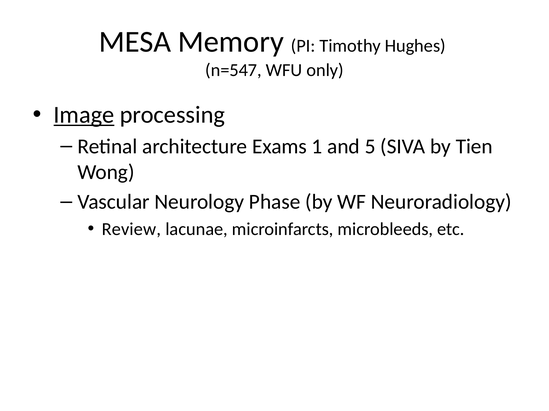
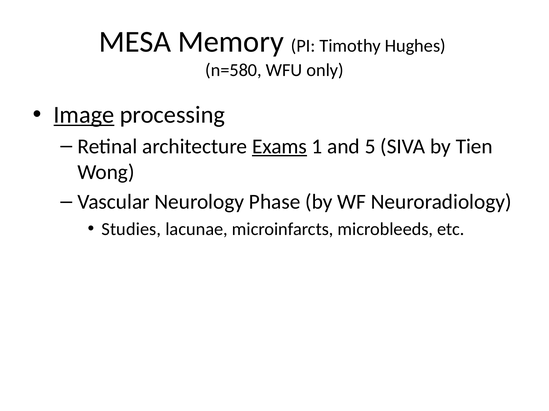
n=547: n=547 -> n=580 (233, 70)
Exams underline: none -> present (279, 147)
Review: Review -> Studies (131, 229)
